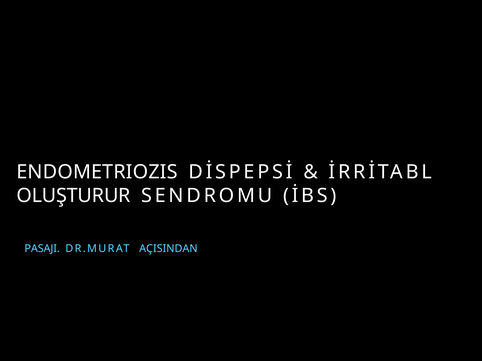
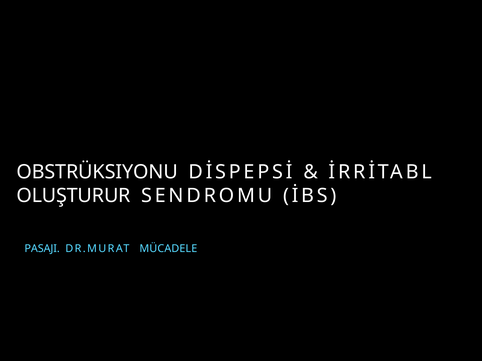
ENDOMETRIOZIS: ENDOMETRIOZIS -> OBSTRÜKSIYONU (97, 172)
AÇISINDAN: AÇISINDAN -> MÜCADELE (168, 249)
